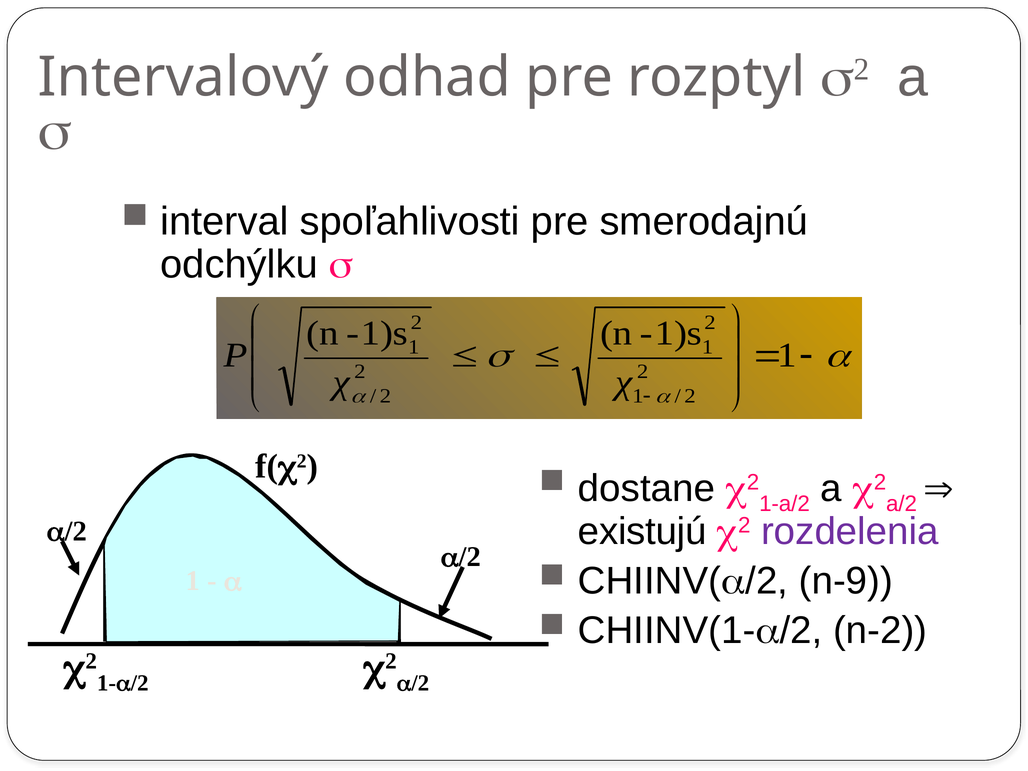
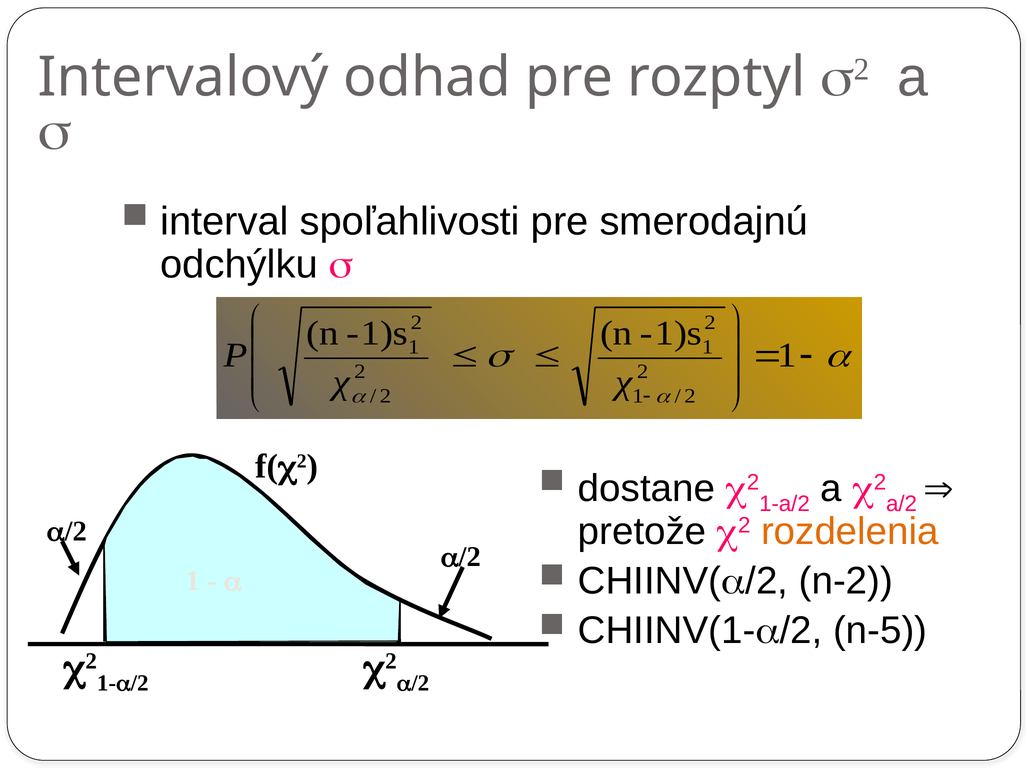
existujú: existujú -> pretože (642, 532)
rozdelenia colour: purple -> orange (850, 532)
n-9: n-9 -> n-2 (846, 581)
n-2: n-2 -> n-5 (880, 630)
